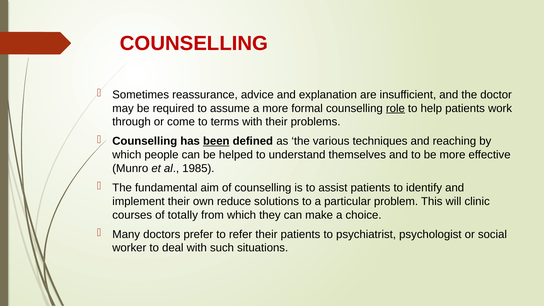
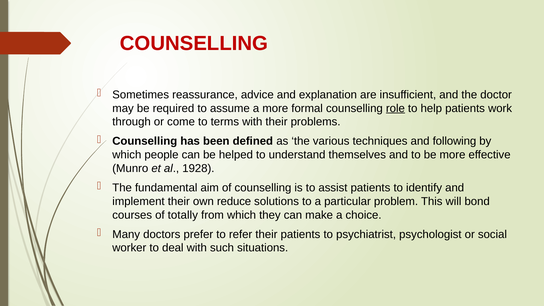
been underline: present -> none (216, 141)
reaching: reaching -> following (454, 141)
1985: 1985 -> 1928 (198, 168)
clinic: clinic -> bond (477, 201)
